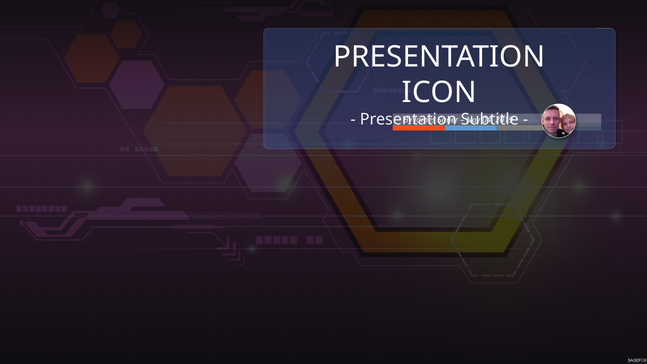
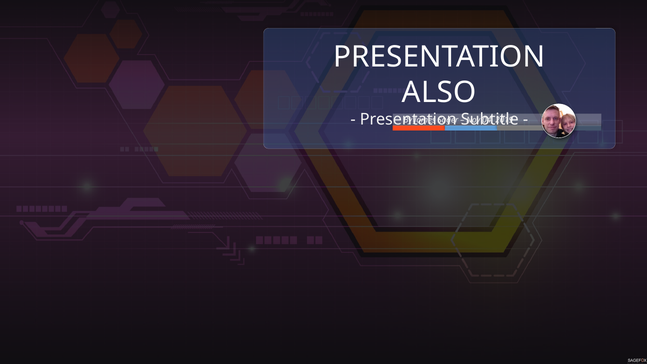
ICON: ICON -> ALSO (439, 93)
